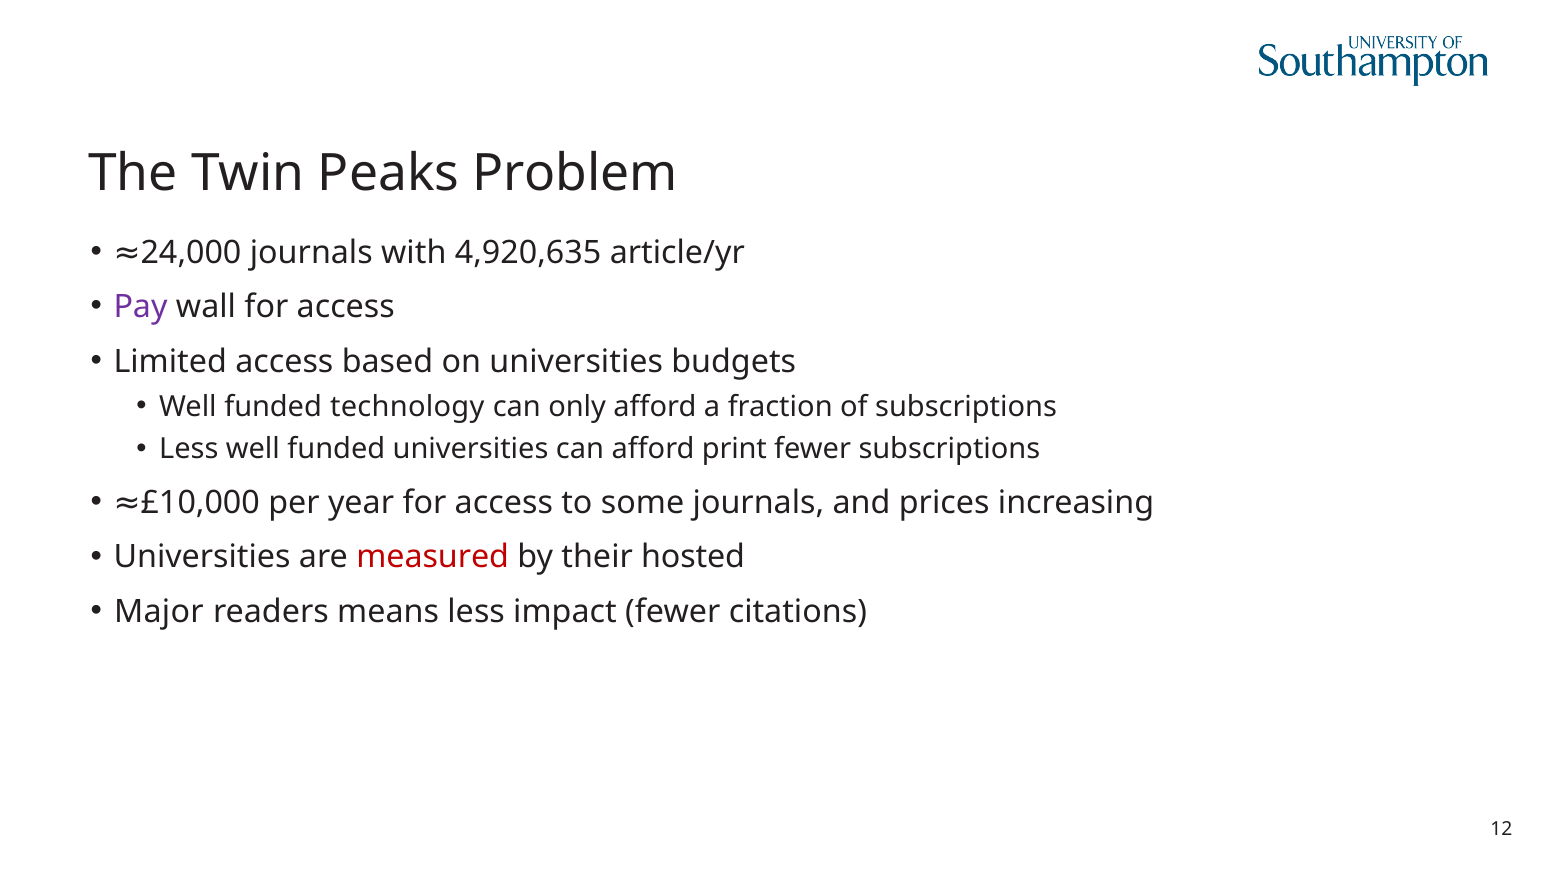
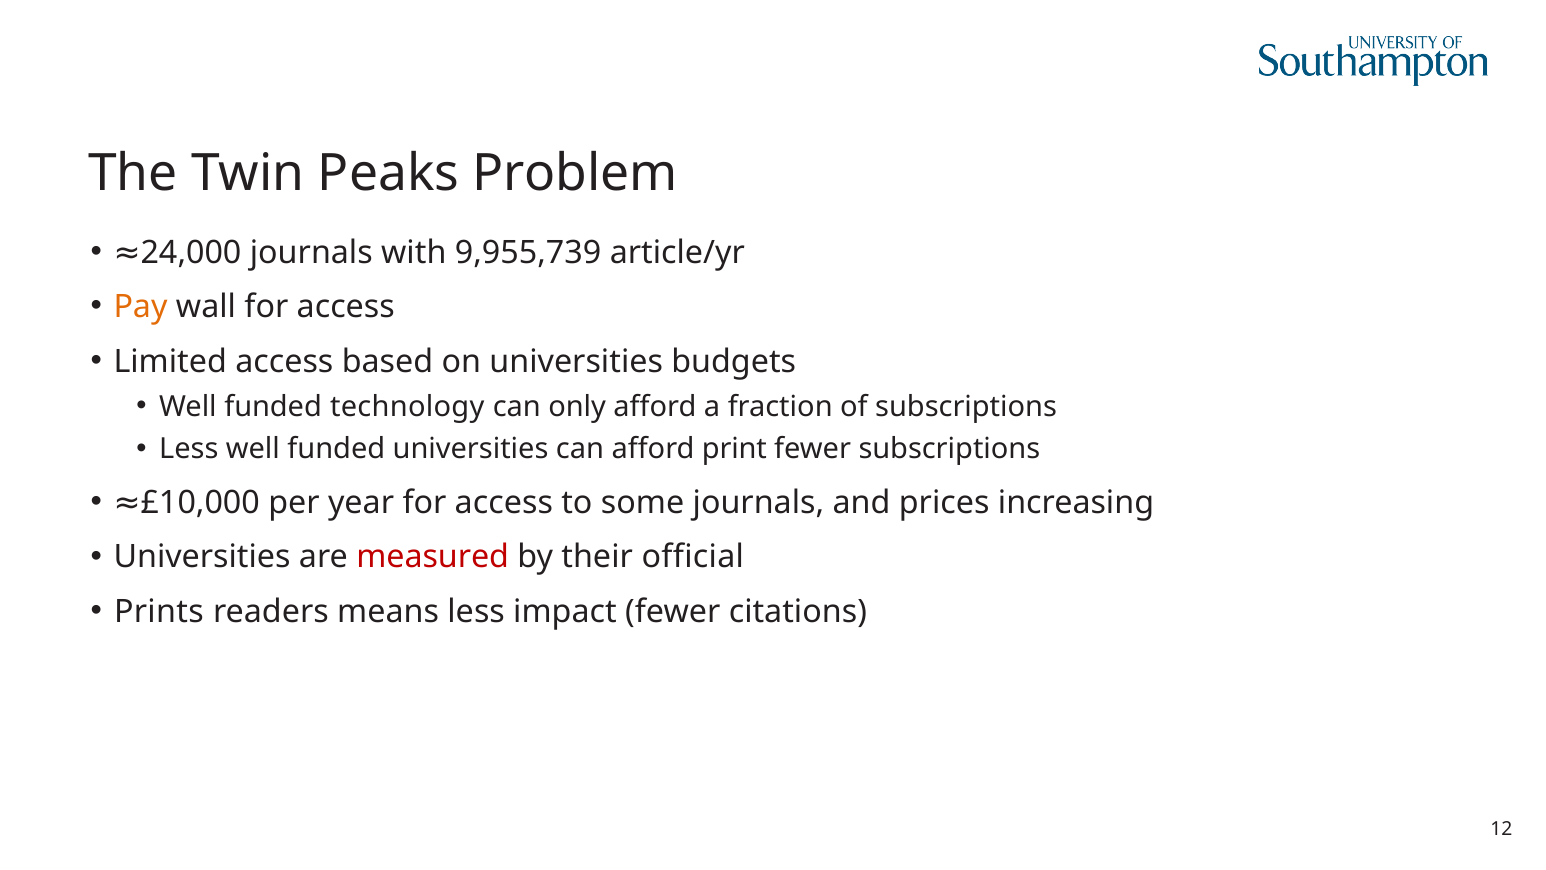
4,920,635: 4,920,635 -> 9,955,739 (528, 252)
Pay colour: purple -> orange (141, 307)
hosted: hosted -> official (693, 557)
Major: Major -> Prints (159, 612)
